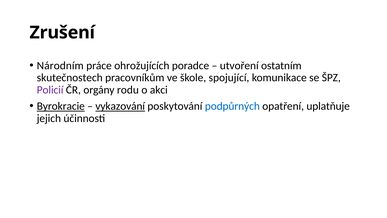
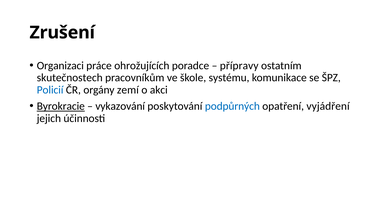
Národním: Národním -> Organizaci (60, 65)
utvoření: utvoření -> přípravy (239, 65)
spojující: spojující -> systému (229, 78)
Policií colour: purple -> blue (50, 90)
rodu: rodu -> zemí (128, 90)
vykazování underline: present -> none (120, 106)
uplatňuje: uplatňuje -> vyjádření (328, 106)
